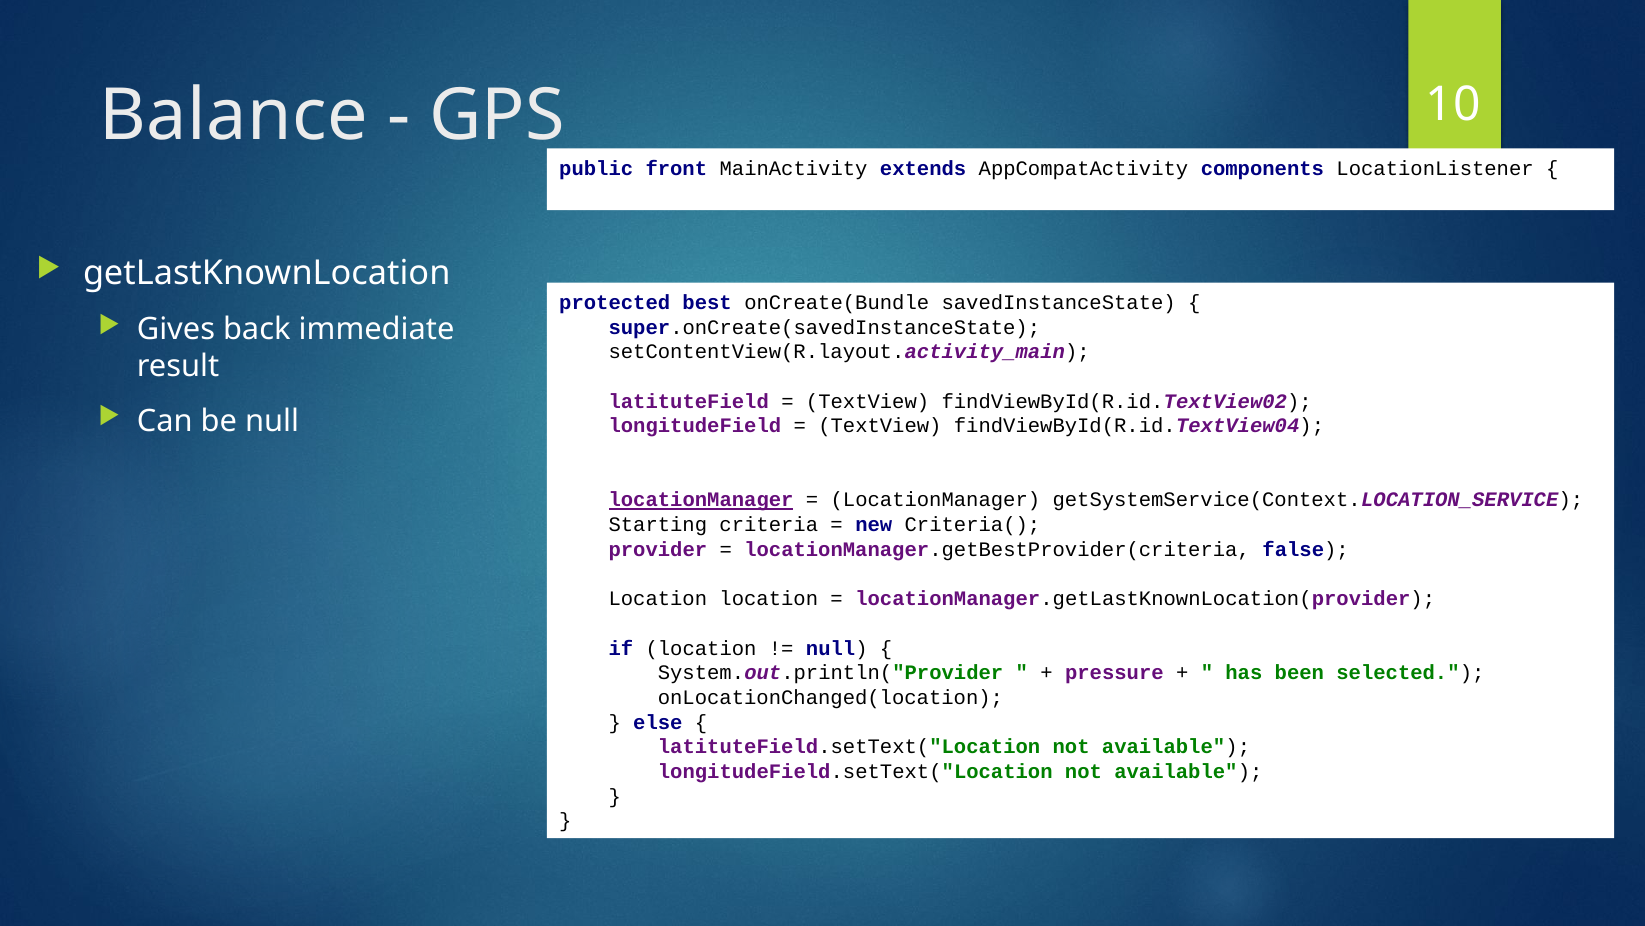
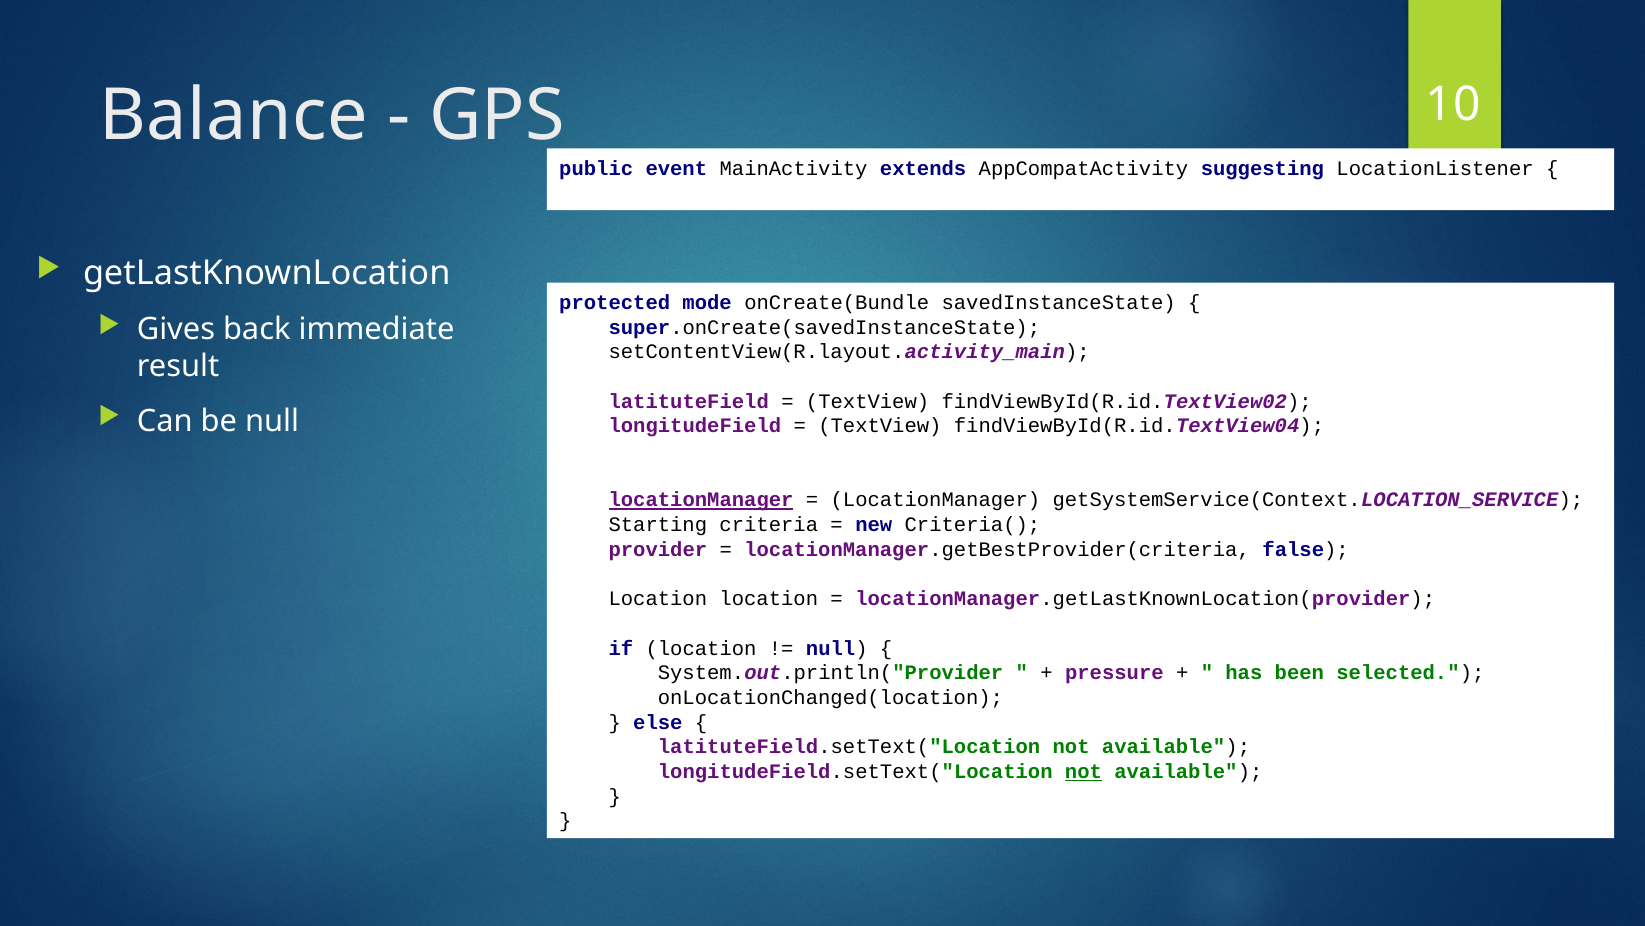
front: front -> event (676, 168)
components: components -> suggesting (1262, 168)
best: best -> mode (707, 302)
not underline: none -> present (1083, 771)
